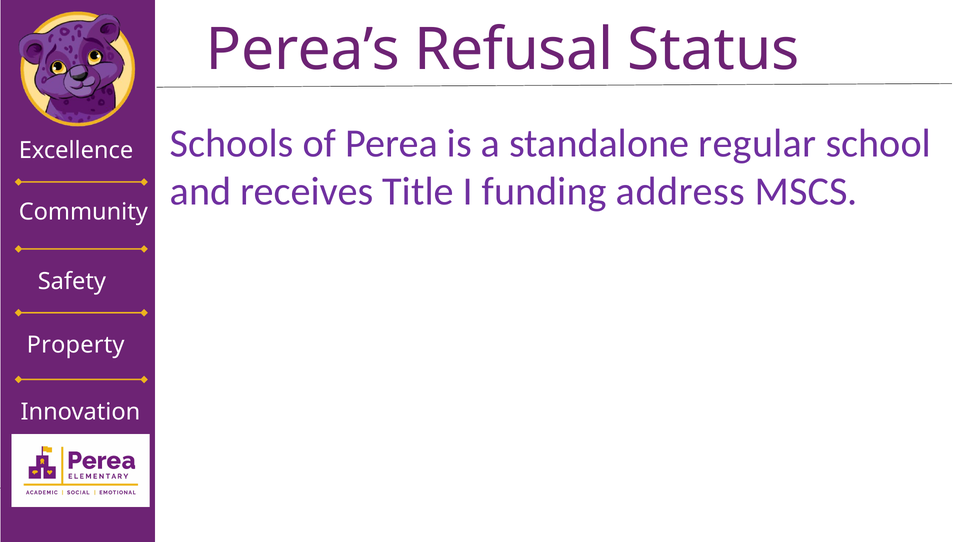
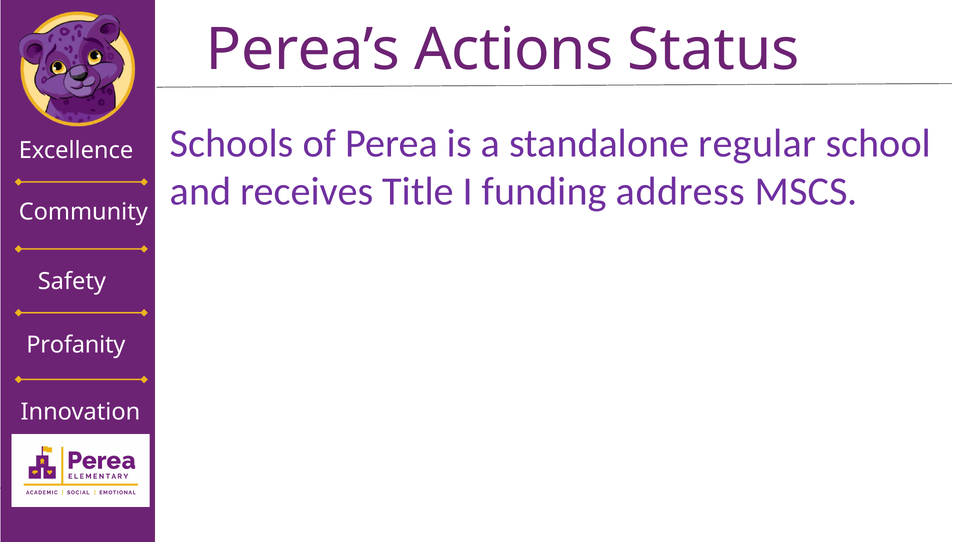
Refusal: Refusal -> Actions (514, 50)
Property: Property -> Profanity (76, 345)
